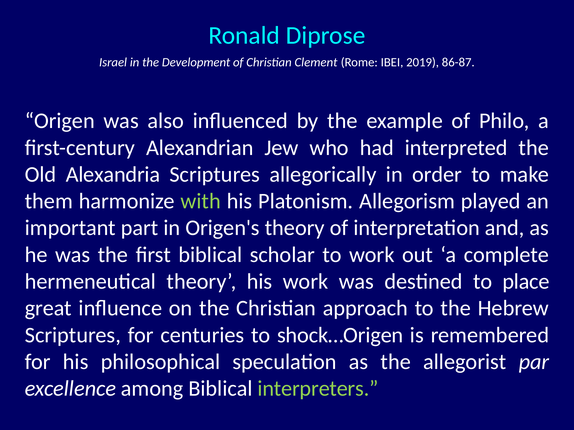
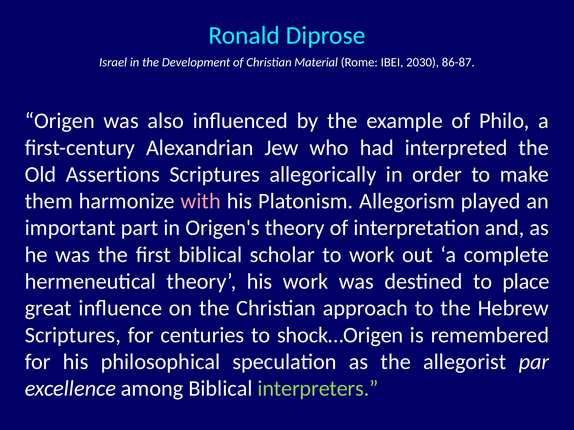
Clement: Clement -> Material (316, 62)
2019: 2019 -> 2030 (423, 62)
Alexandria: Alexandria -> Assertions (113, 175)
with colour: light green -> pink (201, 201)
